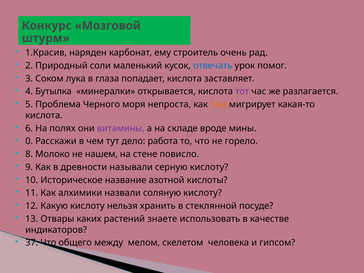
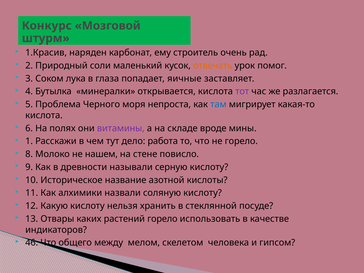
отвечать colour: blue -> orange (213, 66)
попадает кислота: кислота -> яичные (184, 79)
там colour: orange -> blue (218, 104)
0: 0 -> 1 (29, 141)
растений знаете: знаете -> горело (162, 219)
37: 37 -> 46 (32, 243)
